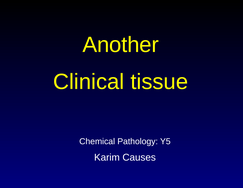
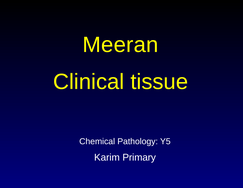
Another: Another -> Meeran (120, 45)
Causes: Causes -> Primary (139, 157)
